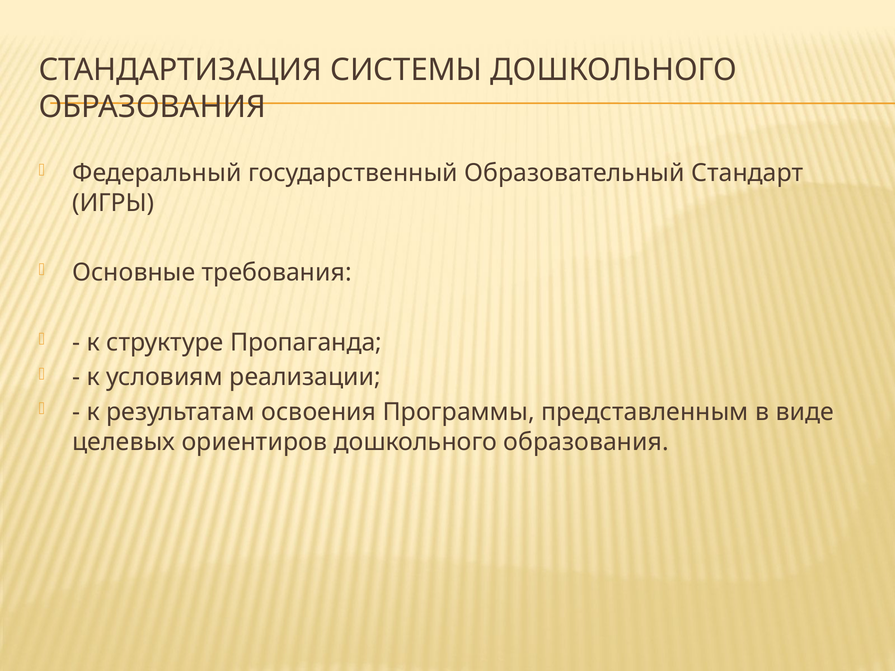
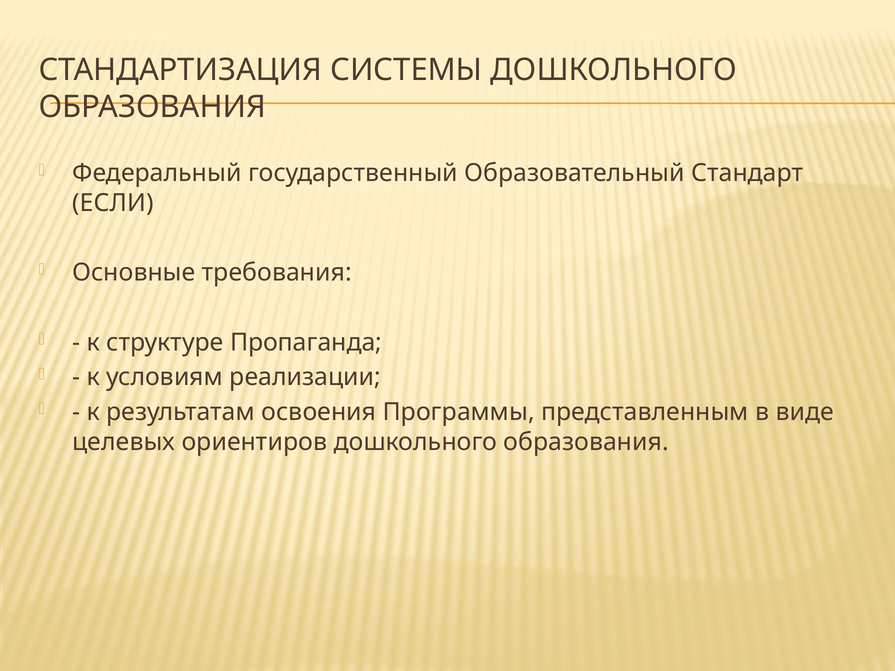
ИГРЫ: ИГРЫ -> ЕСЛИ (113, 203)
